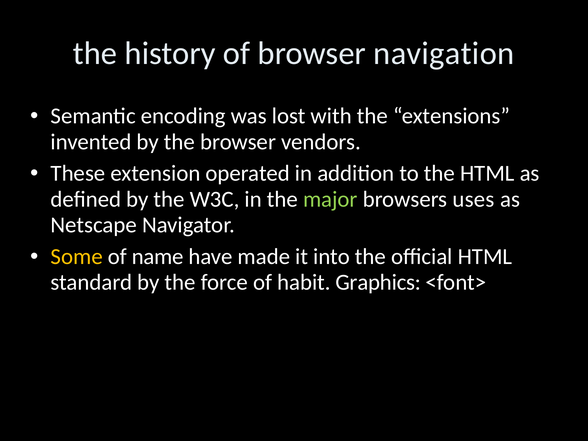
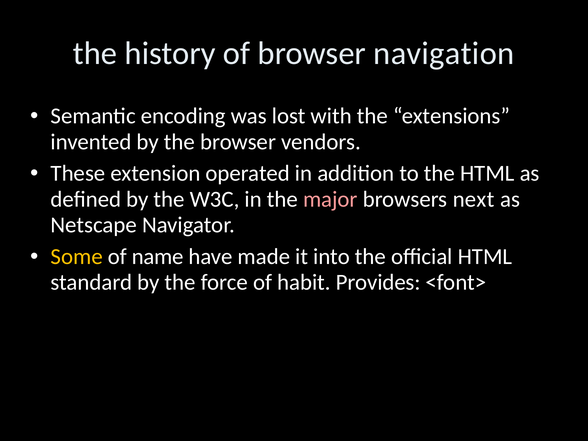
major colour: light green -> pink (330, 199)
uses: uses -> next (474, 199)
Graphics: Graphics -> Provides (378, 282)
